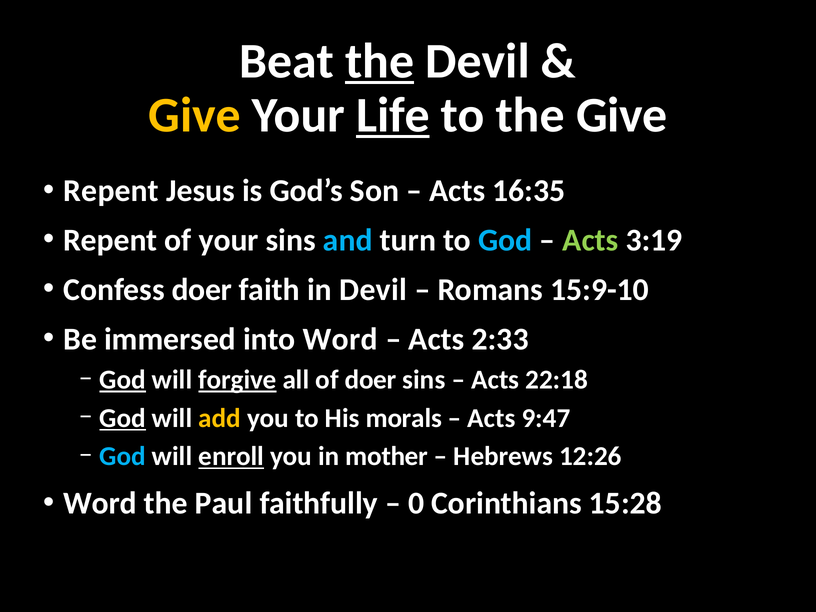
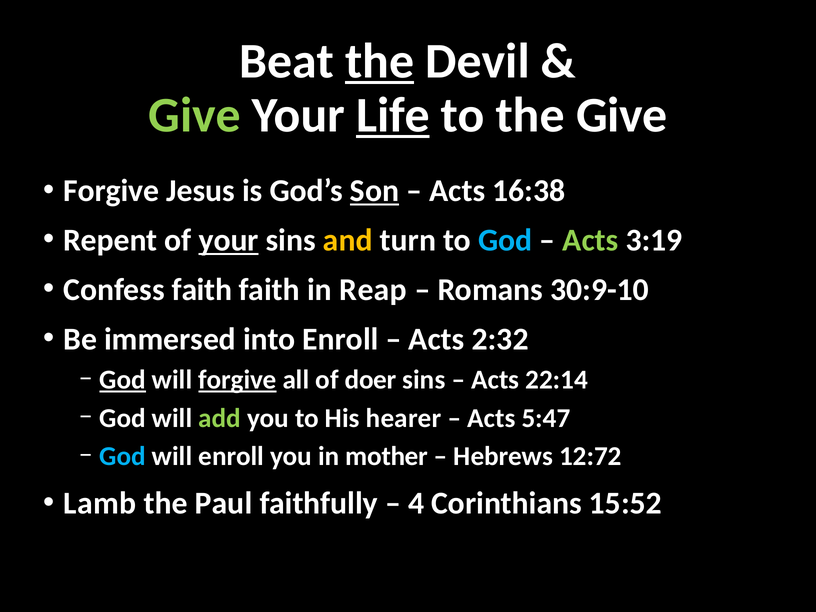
Give colour: yellow -> light green (195, 115)
Repent: Repent -> Forgive (111, 191)
Son underline: none -> present (375, 191)
16:35: 16:35 -> 16:38 (529, 191)
your underline: none -> present (229, 240)
and colour: light blue -> yellow (348, 240)
Confess doer: doer -> faith (202, 290)
in Devil: Devil -> Reap (373, 290)
15:9-10: 15:9-10 -> 30:9-10 (600, 290)
into Word: Word -> Enroll (340, 339)
2:33: 2:33 -> 2:32 (500, 339)
22:18: 22:18 -> 22:14 (557, 380)
God underline: present -> none (123, 418)
add colour: yellow -> light green (220, 418)
morals: morals -> hearer (404, 418)
9:47: 9:47 -> 5:47 (546, 418)
enroll underline: present -> none (231, 456)
12:26: 12:26 -> 12:72 (590, 456)
Word: Word -> Lamb (100, 503)
0: 0 -> 4 (416, 503)
15:28: 15:28 -> 15:52 (625, 503)
